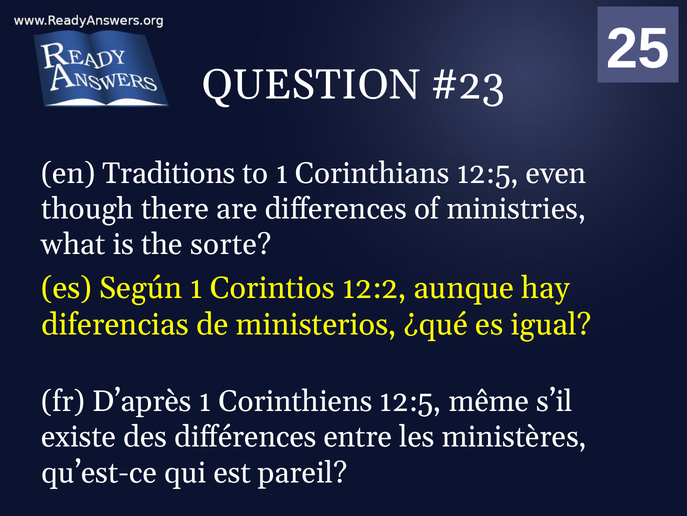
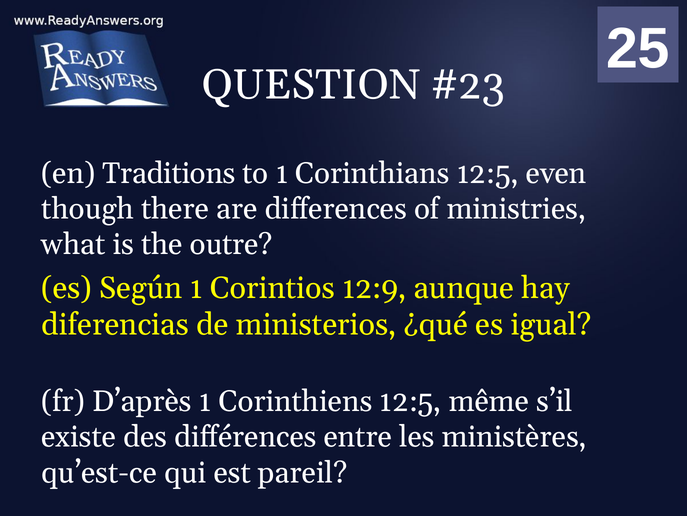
sorte: sorte -> outre (231, 244)
12:2: 12:2 -> 12:9 (374, 288)
